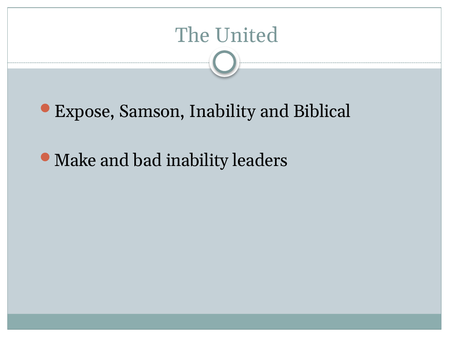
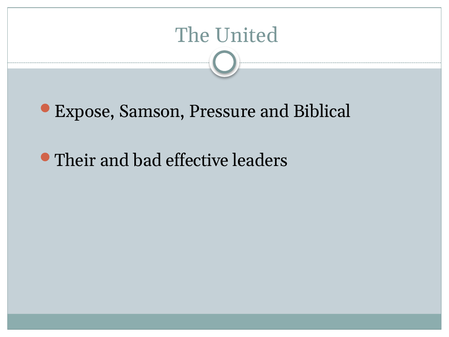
Samson Inability: Inability -> Pressure (223, 111)
Make: Make -> Their (75, 160)
bad inability: inability -> effective (197, 160)
